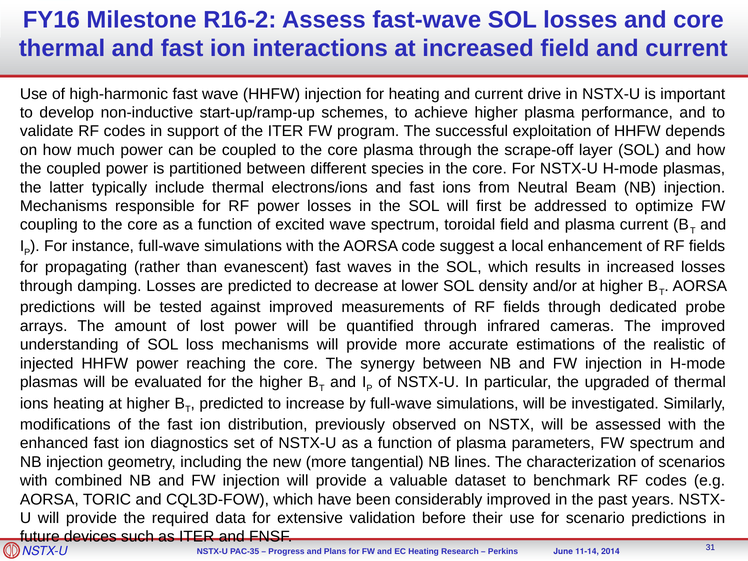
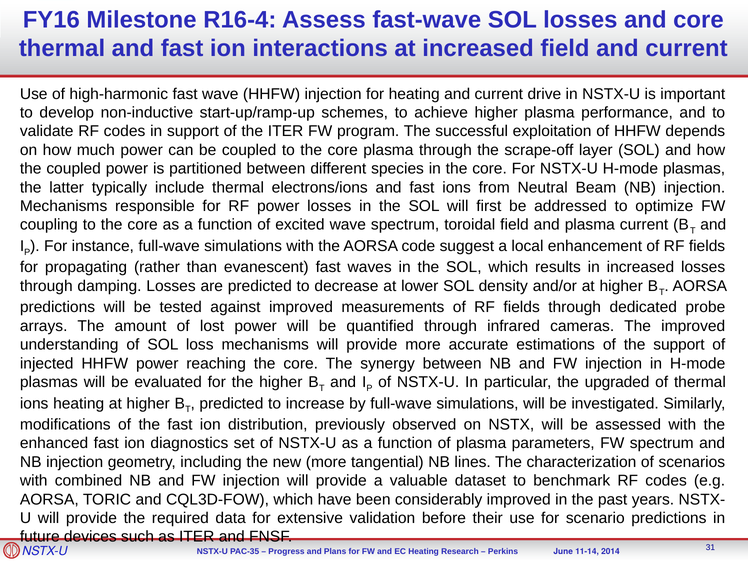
R16-2: R16-2 -> R16-4 (240, 20)
the realistic: realistic -> support (679, 345)
